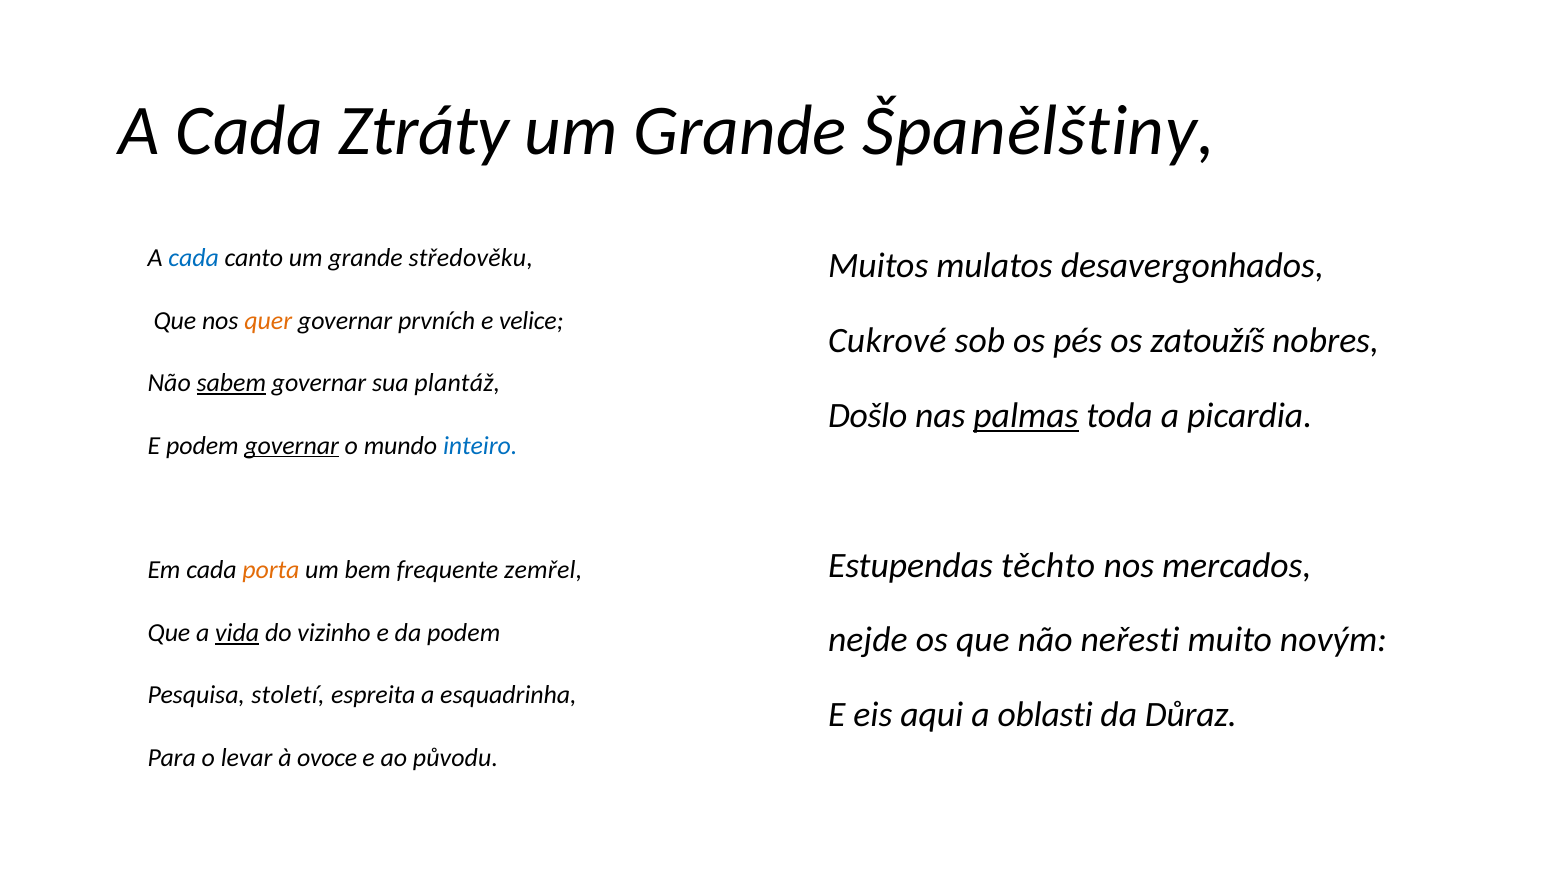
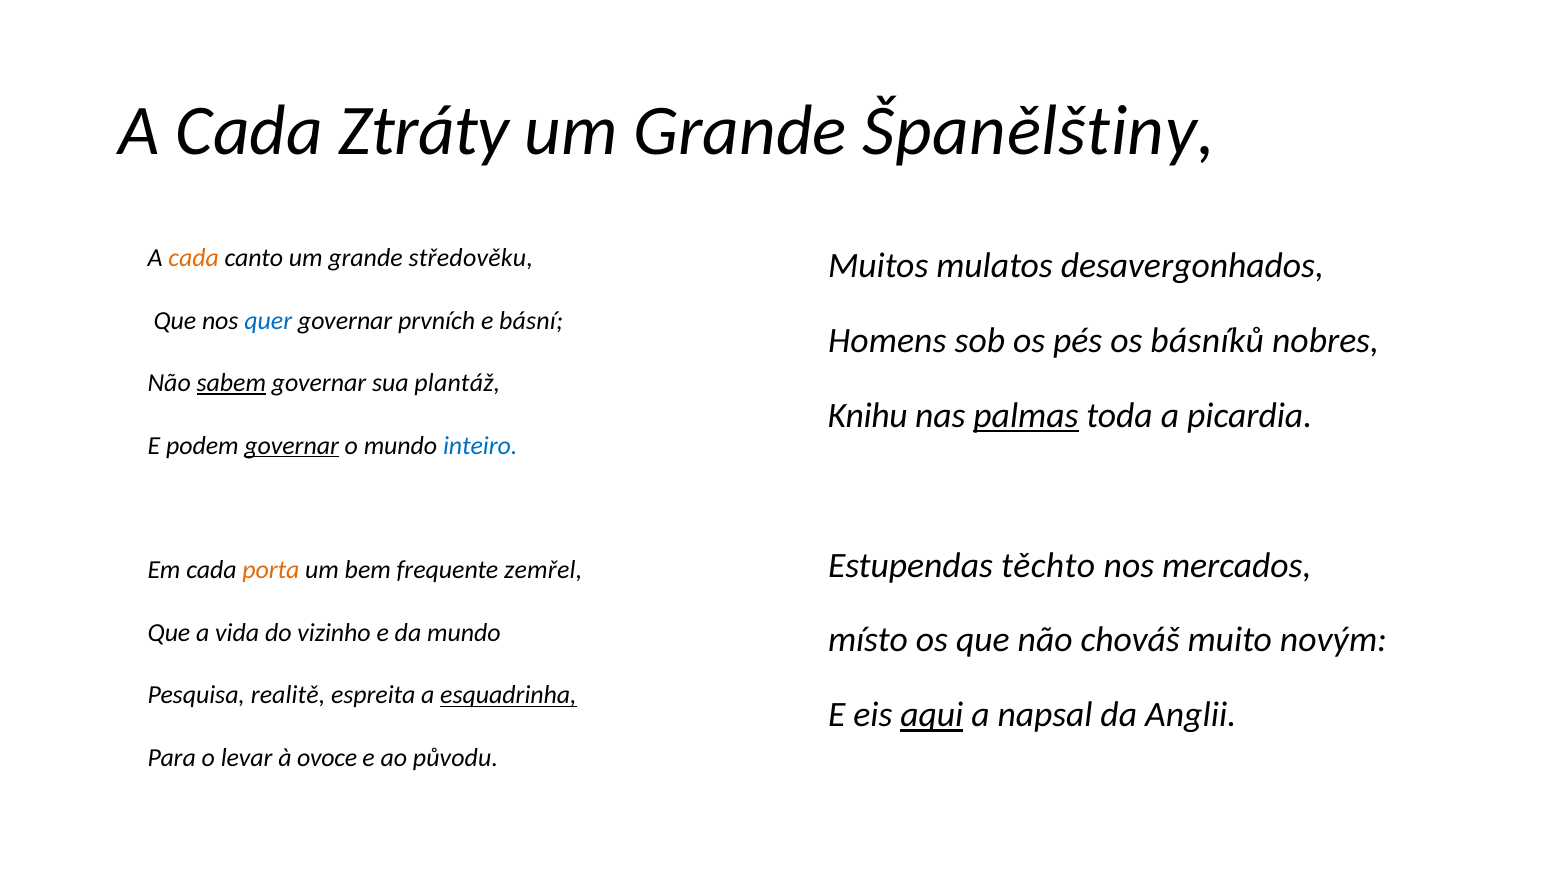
cada colour: blue -> orange (194, 258)
quer colour: orange -> blue (268, 321)
velice: velice -> básní (531, 321)
Cukrové: Cukrové -> Homens (887, 340)
zatoužíš: zatoužíš -> básníků (1207, 340)
Došlo: Došlo -> Knihu (868, 415)
vida underline: present -> none (237, 633)
da podem: podem -> mundo (464, 633)
nejde: nejde -> místo (868, 640)
neřesti: neřesti -> chováš (1130, 640)
století: století -> realitě (288, 695)
esquadrinha underline: none -> present (508, 695)
aqui underline: none -> present (932, 715)
oblasti: oblasti -> napsal (1045, 715)
Důraz: Důraz -> Anglii (1191, 715)
